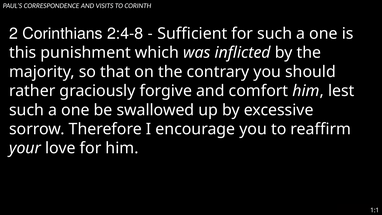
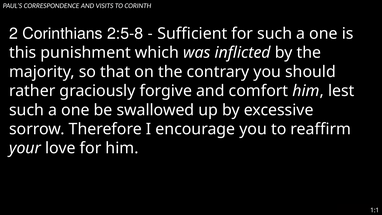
2:4-8: 2:4-8 -> 2:5-8 (125, 34)
